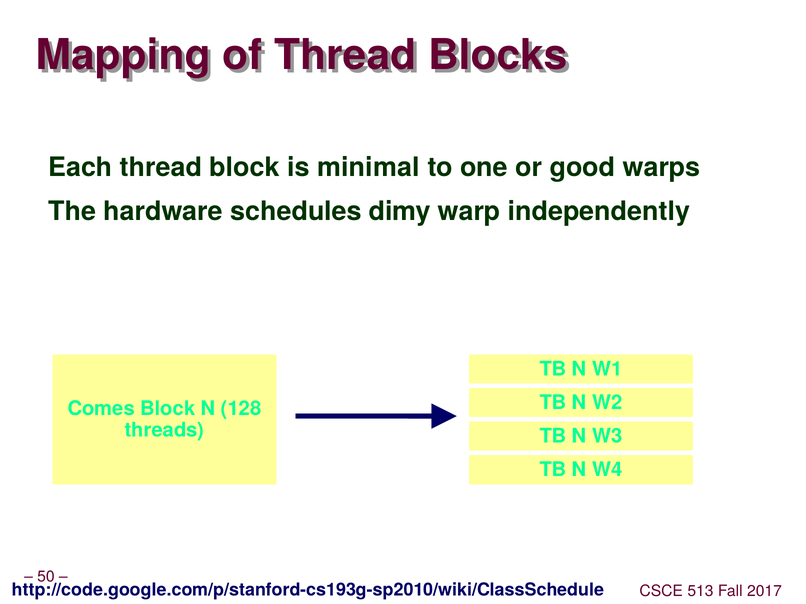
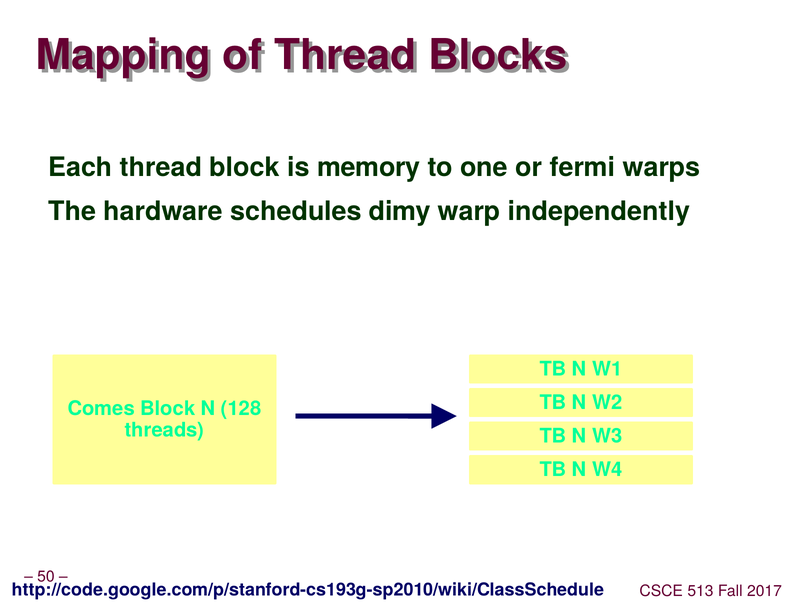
minimal: minimal -> memory (369, 167)
good: good -> fermi (582, 167)
